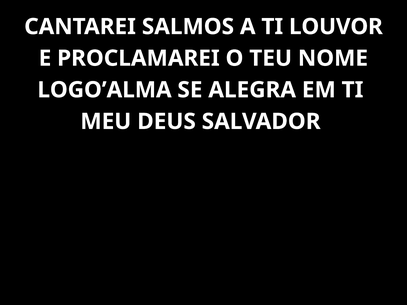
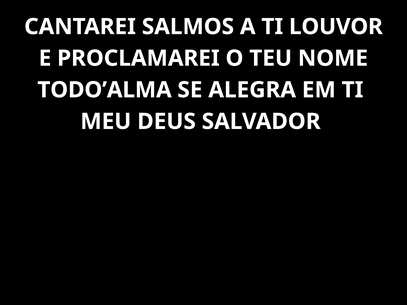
LOGO’ALMA: LOGO’ALMA -> TODO’ALMA (105, 90)
